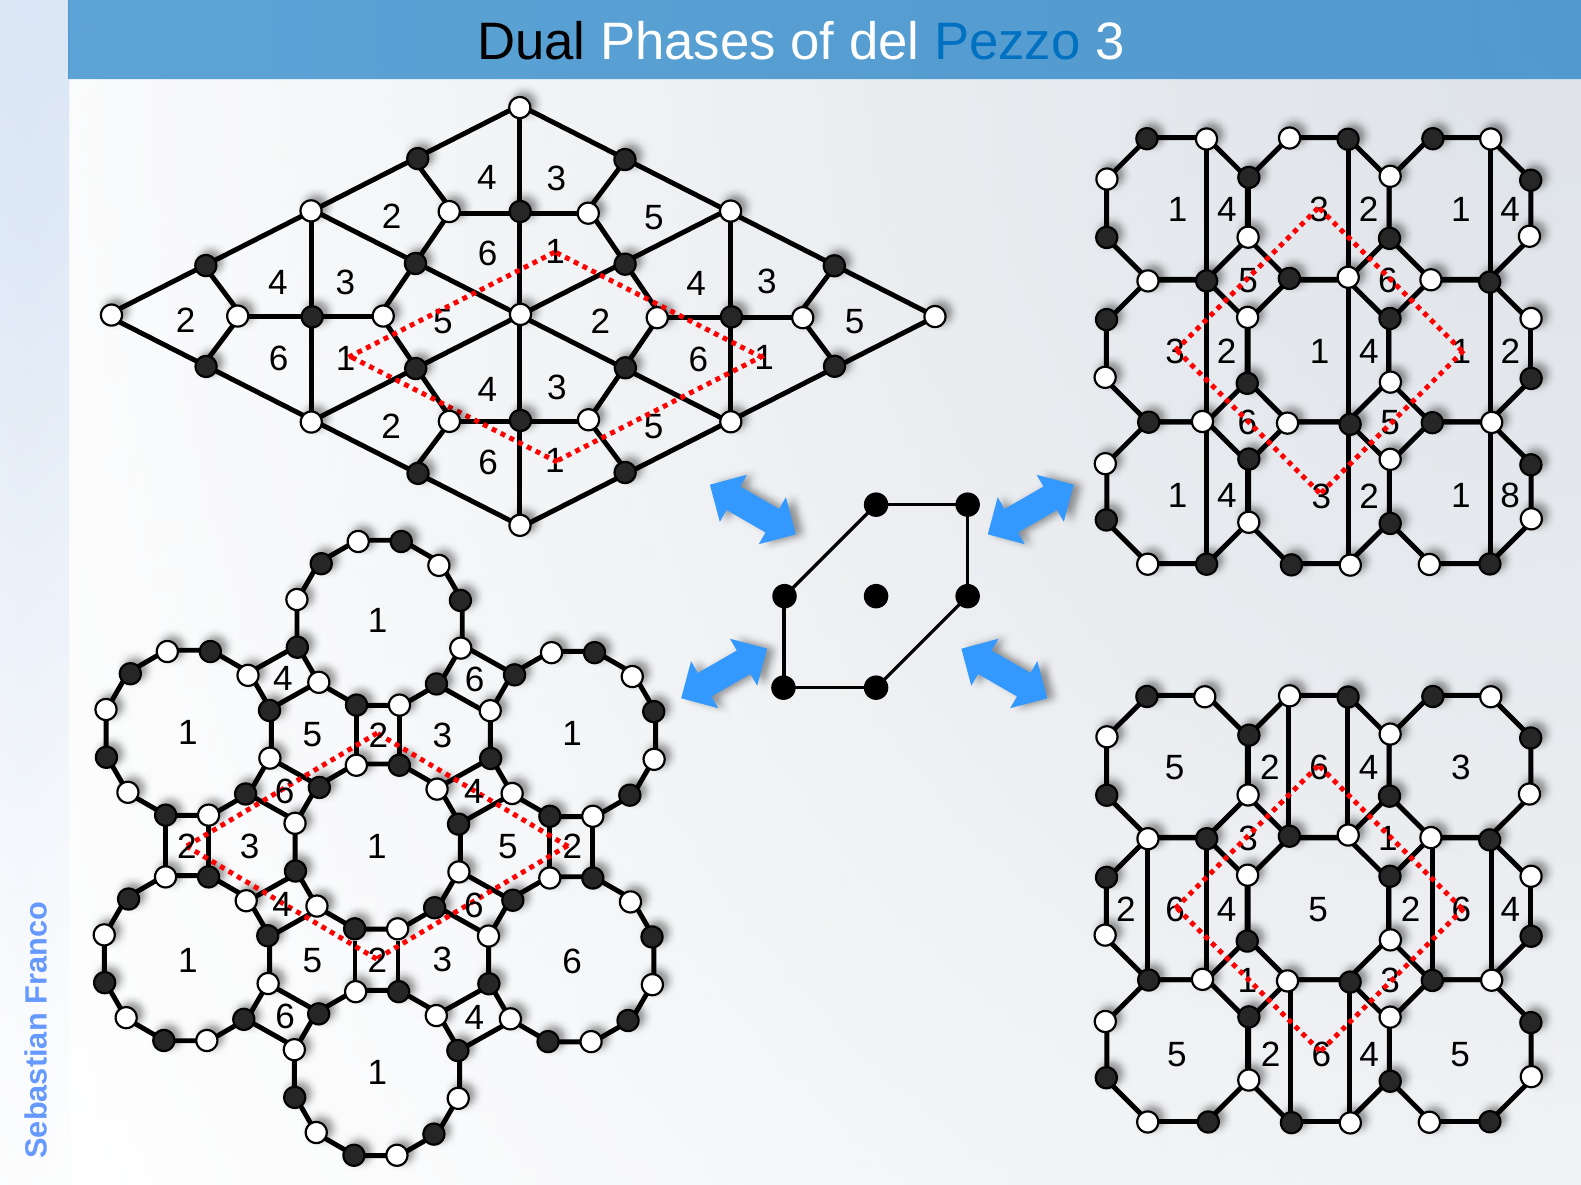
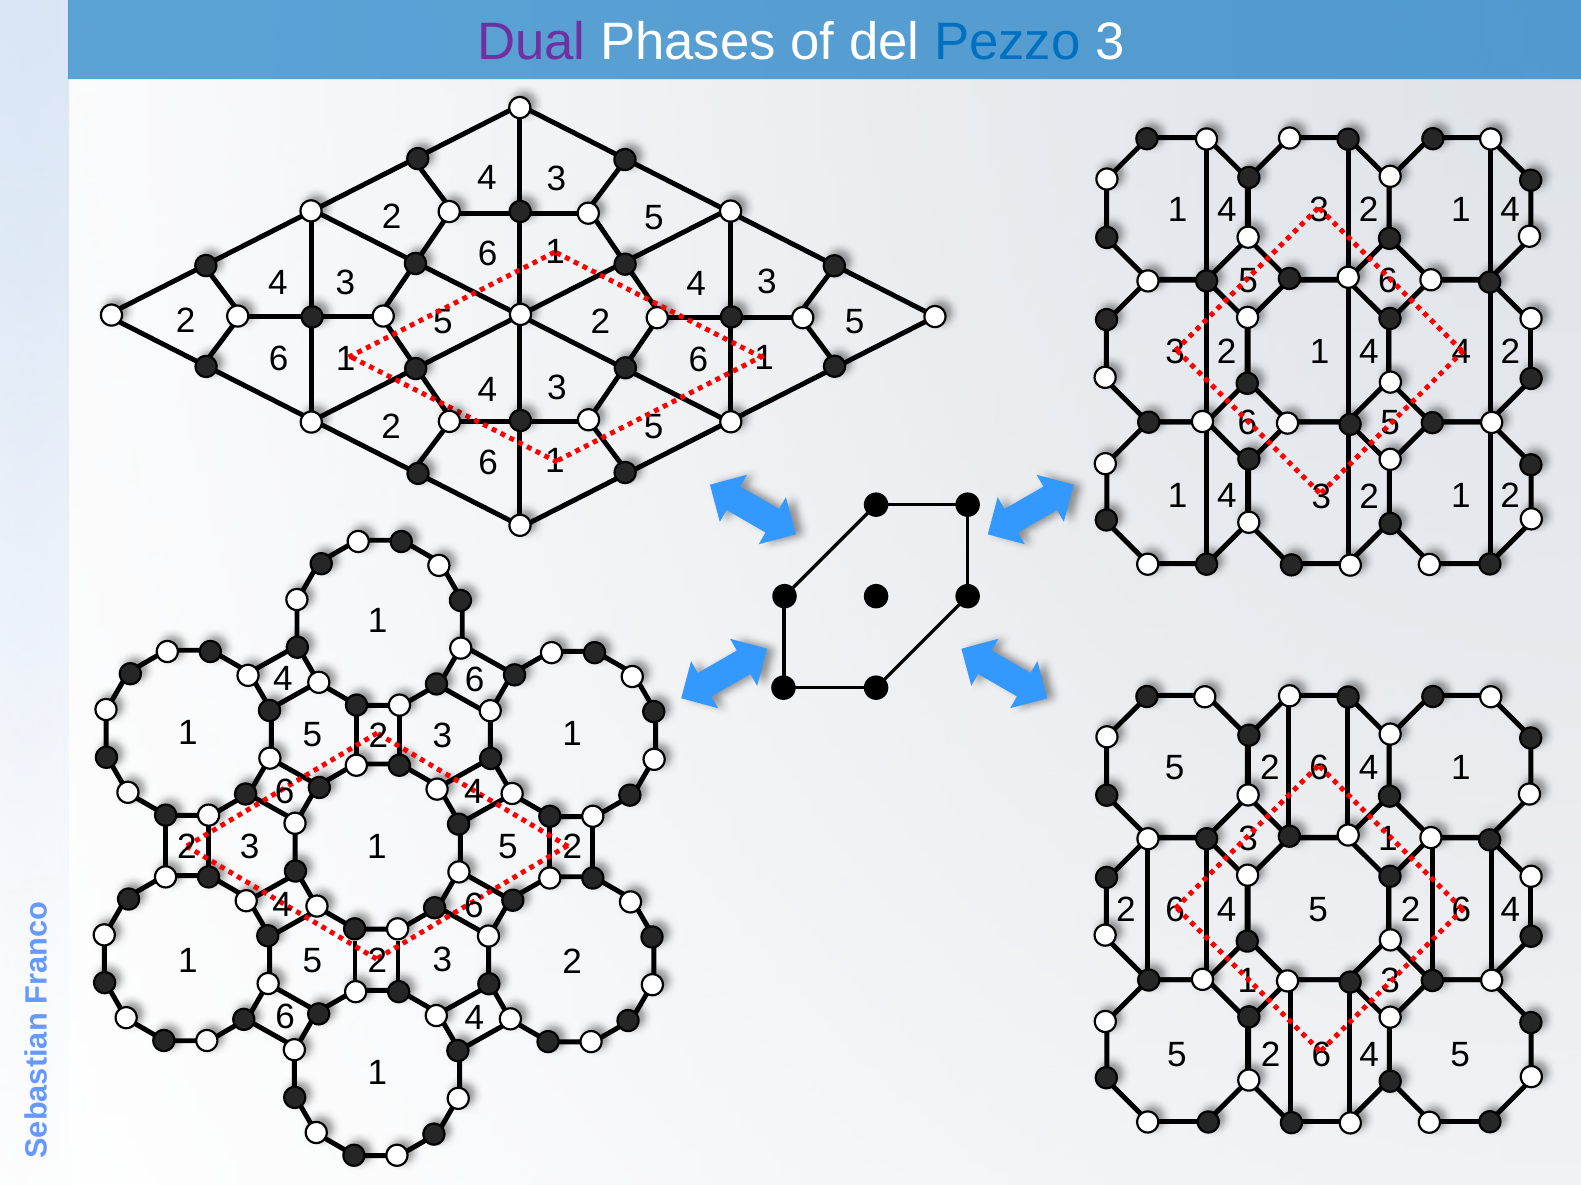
Dual colour: black -> purple (531, 42)
1: 1 -> 4 (1461, 352)
8: 8 -> 2 (1510, 497)
5 3: 3 -> 1 (1461, 768)
6: 6 -> 2 (572, 963)
